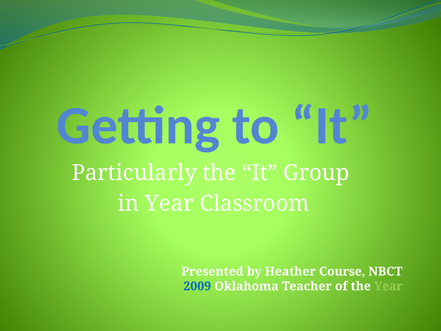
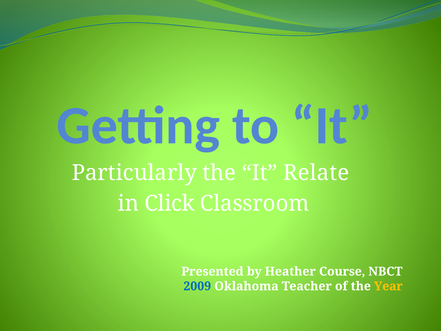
Group: Group -> Relate (316, 173)
in Year: Year -> Click (170, 204)
Year colour: light green -> yellow (388, 286)
